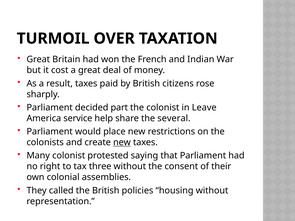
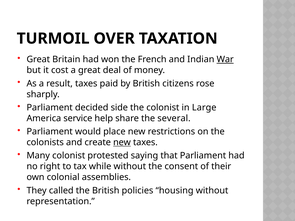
War underline: none -> present (225, 59)
part: part -> side (119, 108)
Leave: Leave -> Large (204, 108)
three: three -> while (100, 167)
